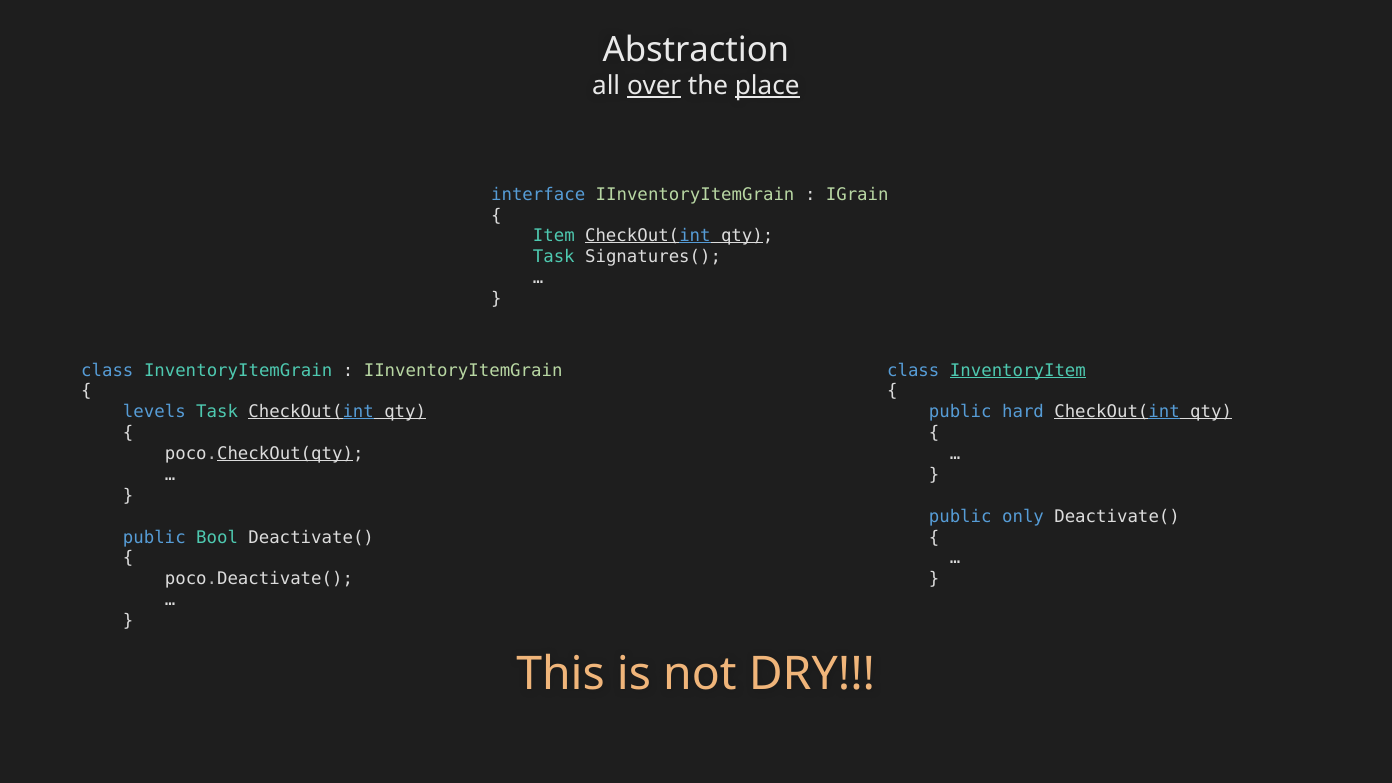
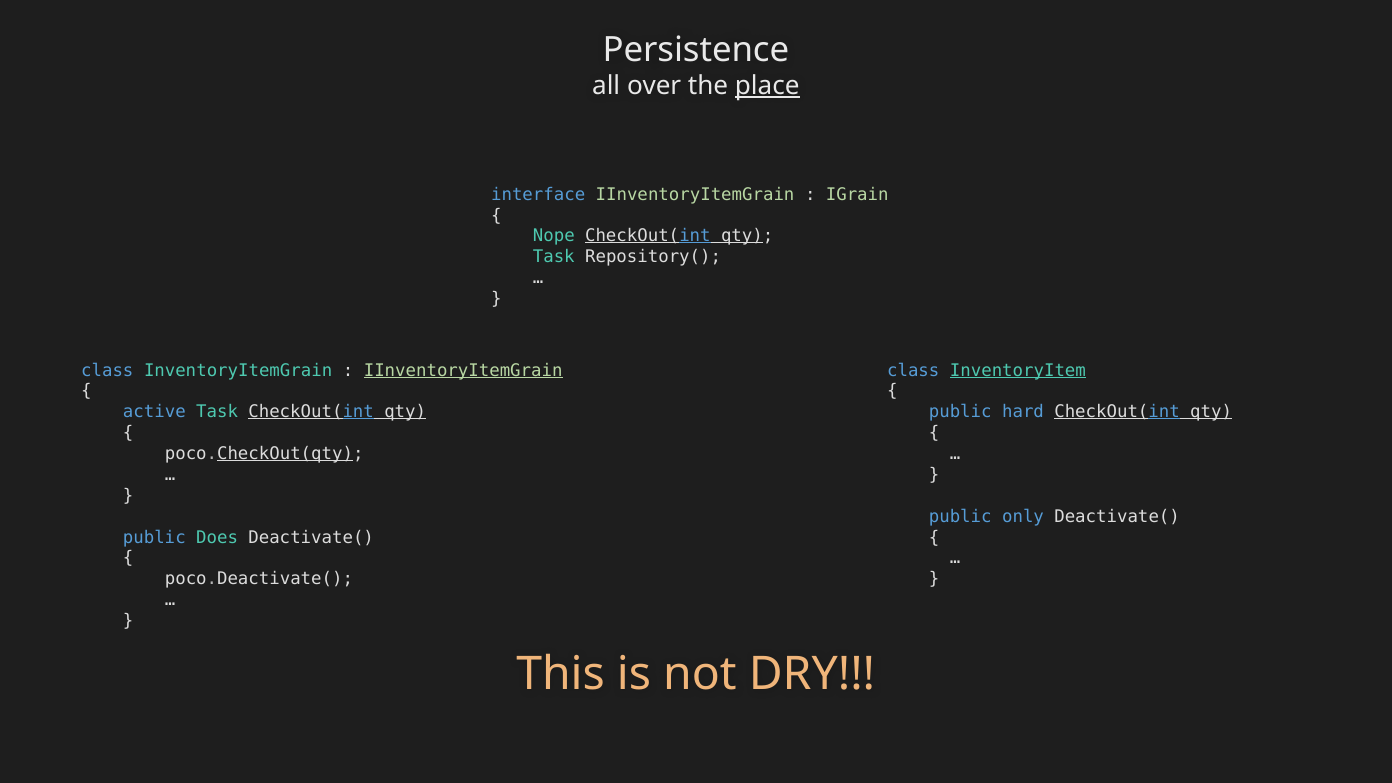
Abstraction: Abstraction -> Persistence (696, 50)
over underline: present -> none (654, 86)
Item: Item -> Nope (554, 236)
Signatures(: Signatures( -> Repository( (653, 257)
IInventoryItemGrain underline: none -> present (463, 370)
levels: levels -> active (154, 412)
Bool: Bool -> Does (217, 537)
